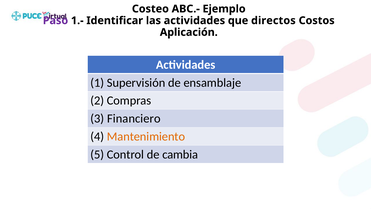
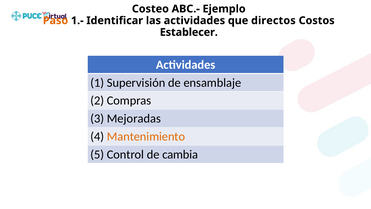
Paso colour: purple -> orange (55, 21)
Aplicación: Aplicación -> Establecer (189, 32)
Financiero: Financiero -> Mejoradas (134, 118)
